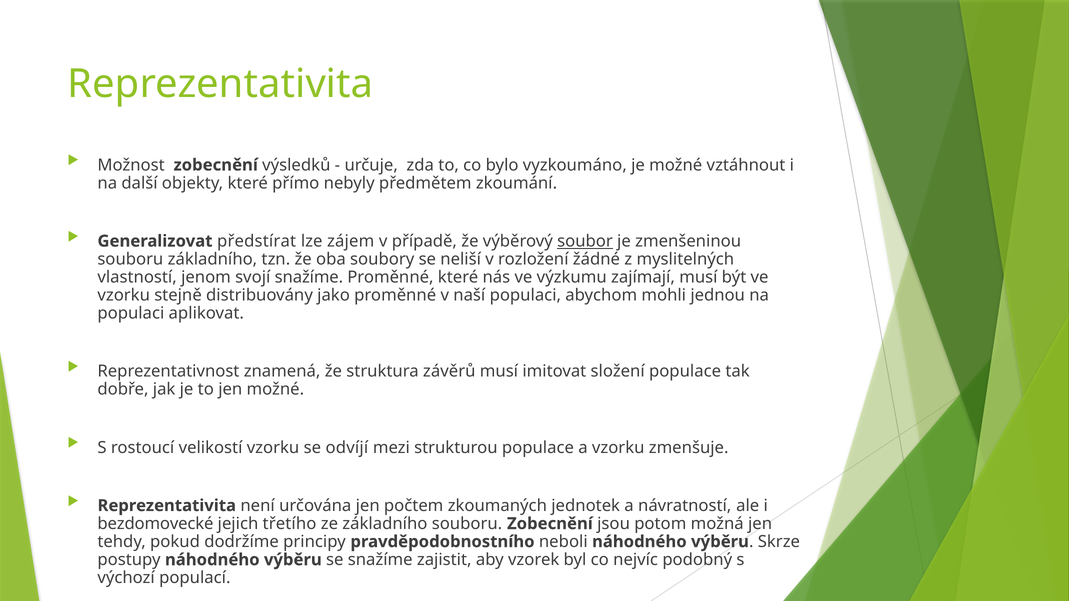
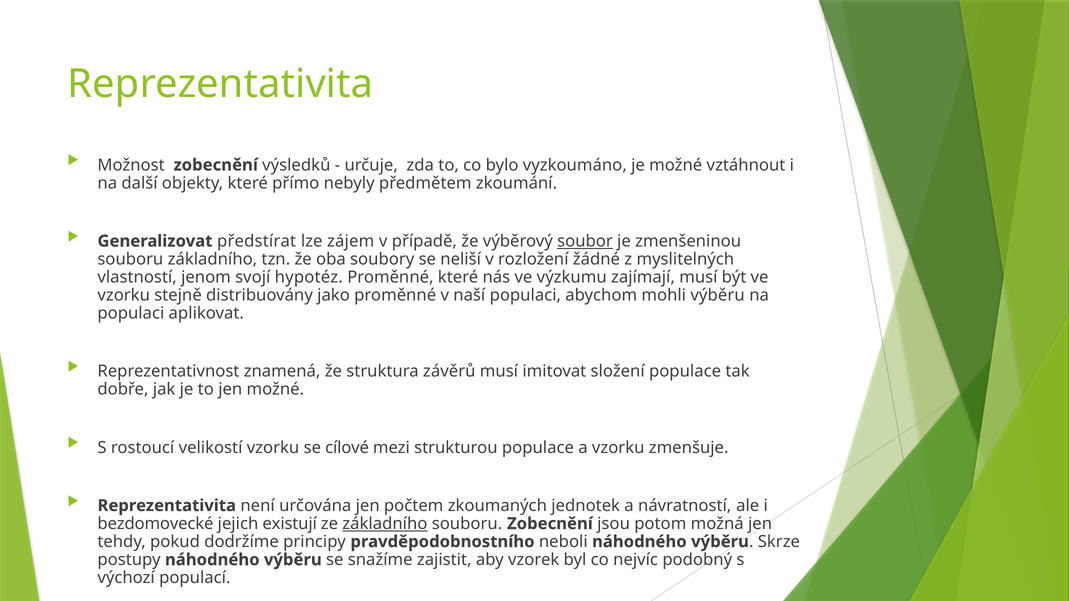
svojí snažíme: snažíme -> hypotéz (309, 277)
mohli jednou: jednou -> výběru (718, 295)
odvíjí: odvíjí -> cílové (347, 448)
třetího: třetího -> existují (290, 524)
základního underline: none -> present (385, 524)
